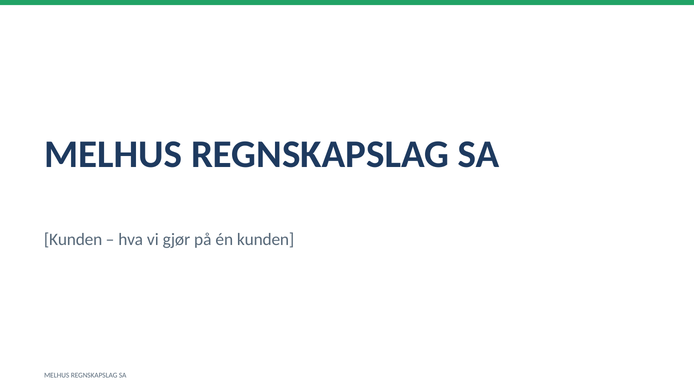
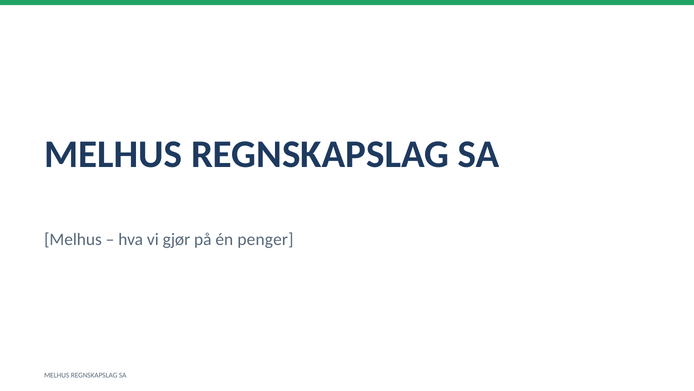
Kunden: Kunden -> Melhus (73, 239)
én kunden: kunden -> penger (265, 239)
